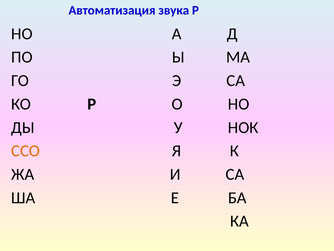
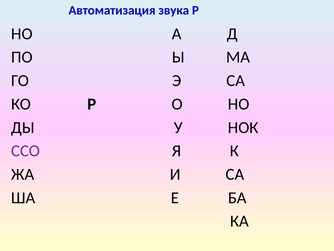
ССО colour: orange -> purple (26, 151)
